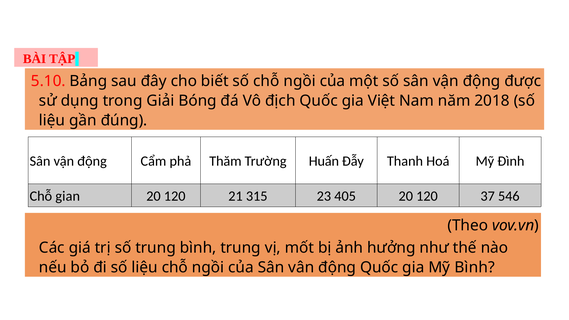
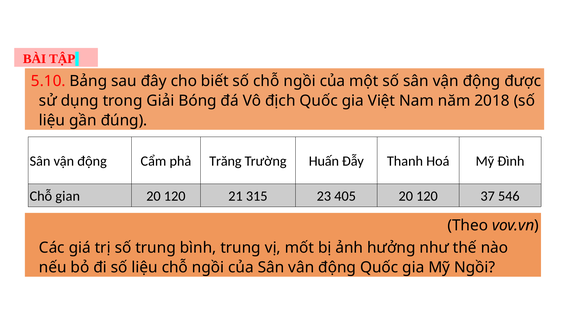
Thăm: Thăm -> Trăng (225, 161)
Mỹ Bình: Bình -> Ngồi (475, 268)
